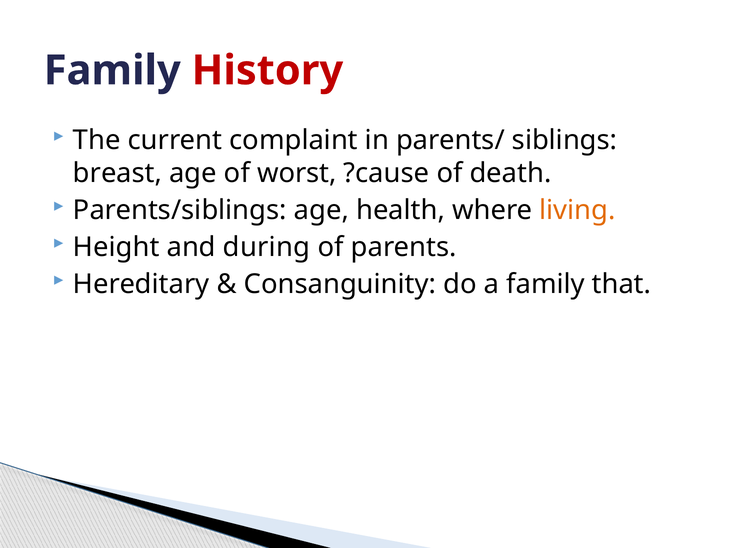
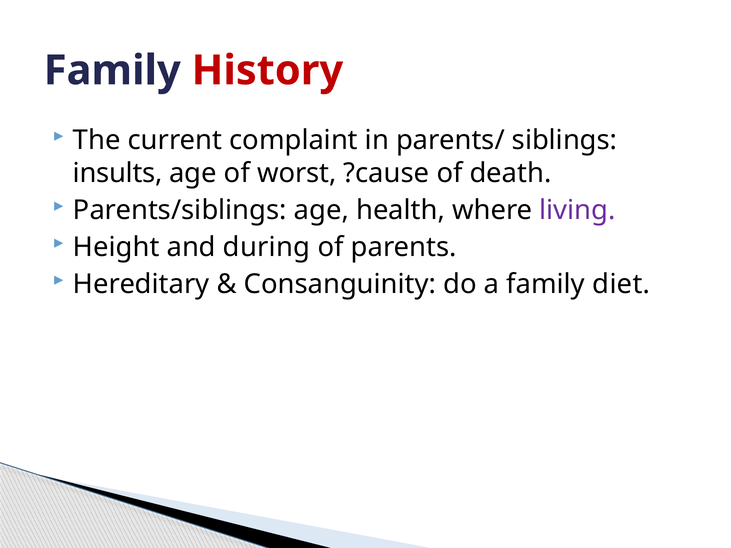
breast: breast -> insults (118, 173)
living colour: orange -> purple (578, 210)
that: that -> diet (621, 284)
